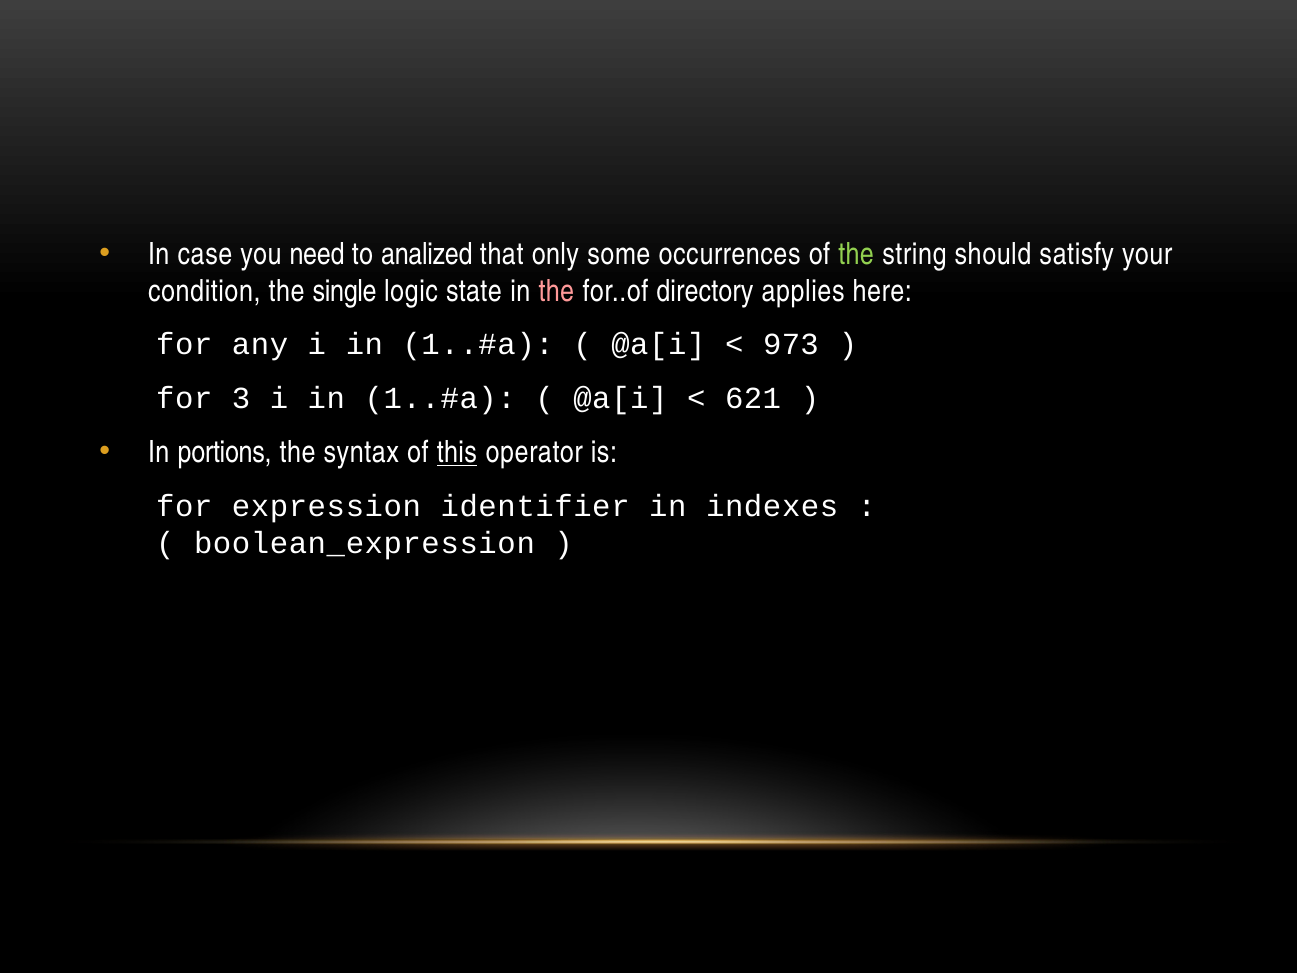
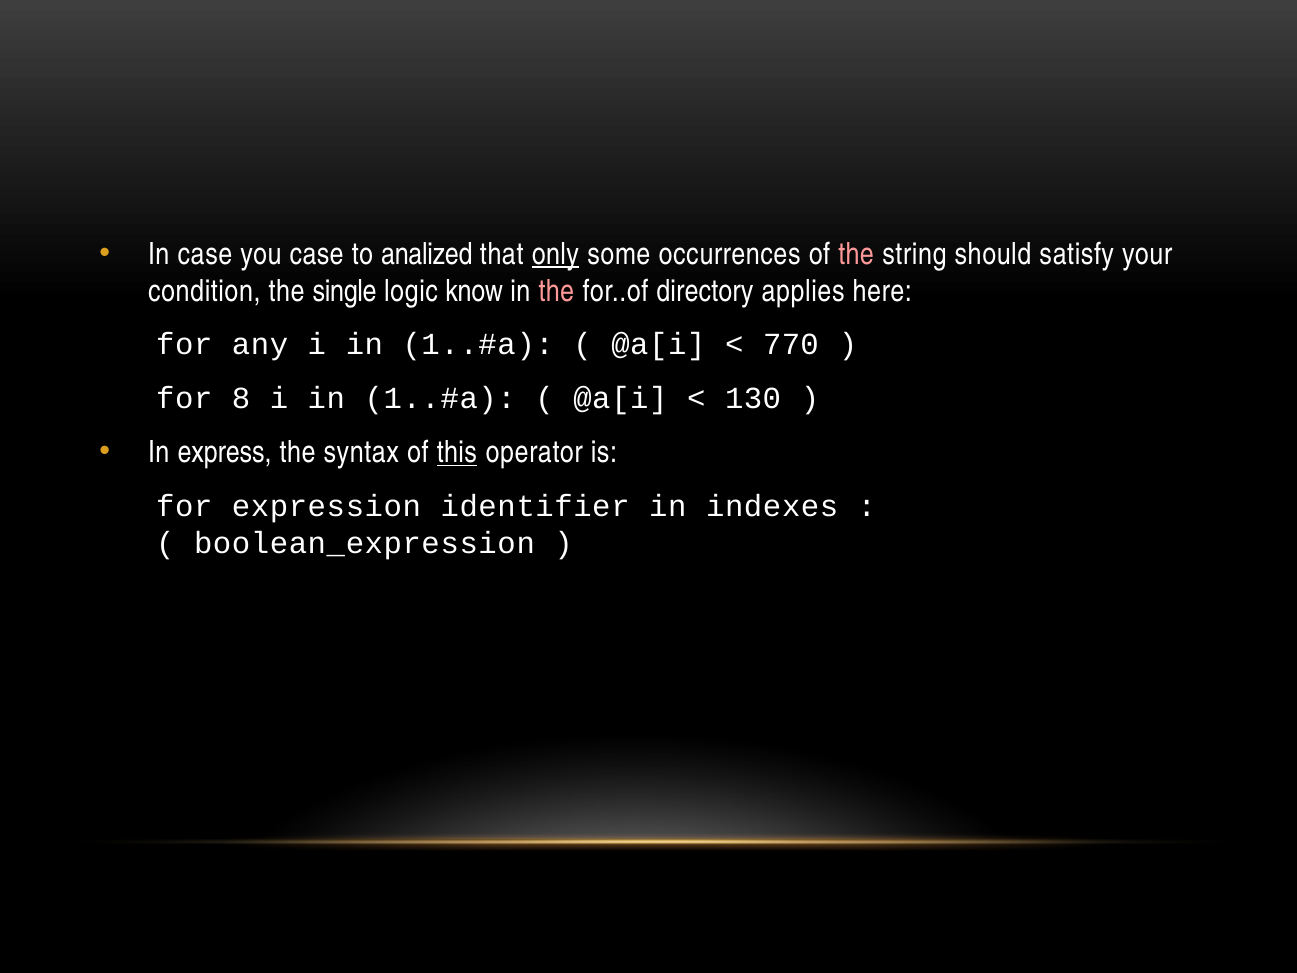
you need: need -> case (317, 254)
only underline: none -> present (555, 254)
the colour: light green -> pink (856, 254)
state: state -> know (474, 291)
973: 973 -> 770 (791, 345)
3: 3 -> 8 (241, 398)
621: 621 -> 130 (753, 398)
portions: portions -> express (225, 452)
